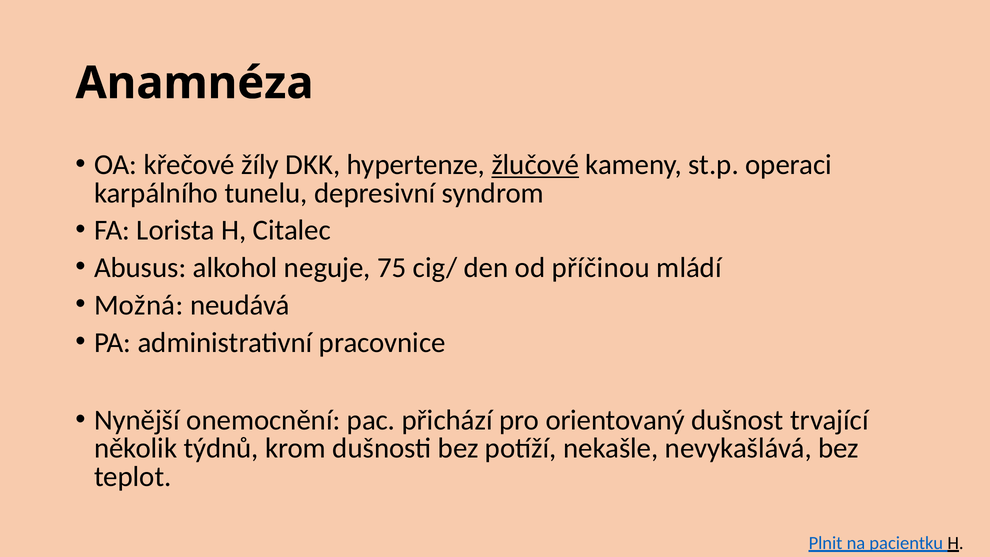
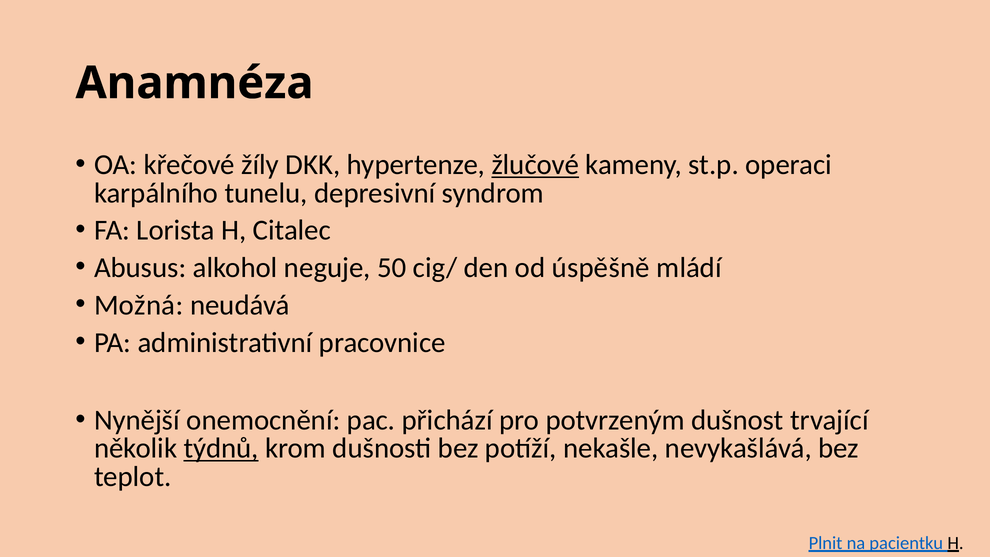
75: 75 -> 50 (392, 268)
příčinou: příčinou -> úspěšně (601, 268)
orientovaný: orientovaný -> potvrzeným (615, 420)
týdnů underline: none -> present (221, 448)
